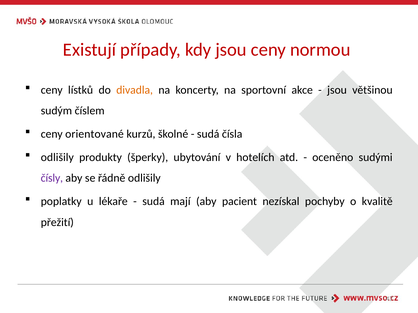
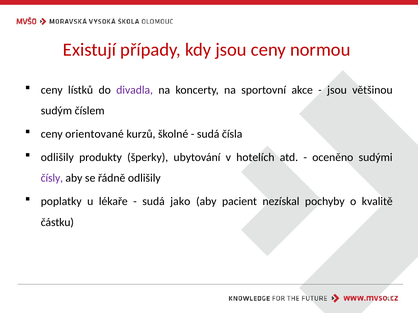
divadla colour: orange -> purple (135, 90)
mají: mají -> jako (180, 202)
přežití: přežití -> částku (57, 223)
